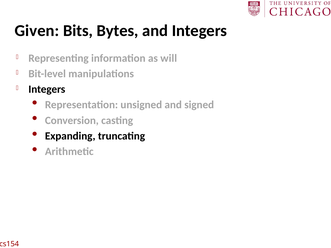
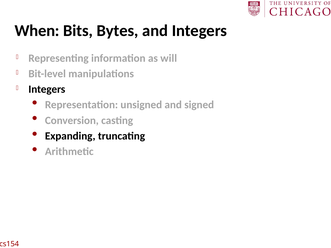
Given: Given -> When (37, 31)
